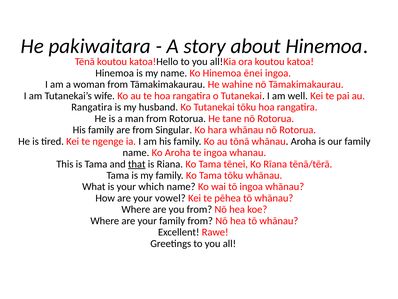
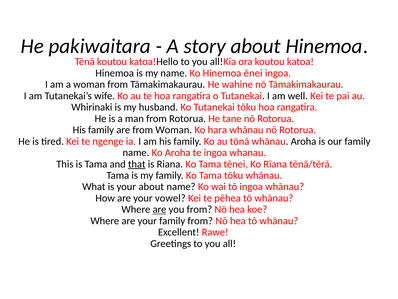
Rangatira: Rangatira -> Whirinaki (92, 107)
from Singular: Singular -> Woman (174, 130)
your which: which -> about (151, 186)
are underline: none -> present (159, 209)
